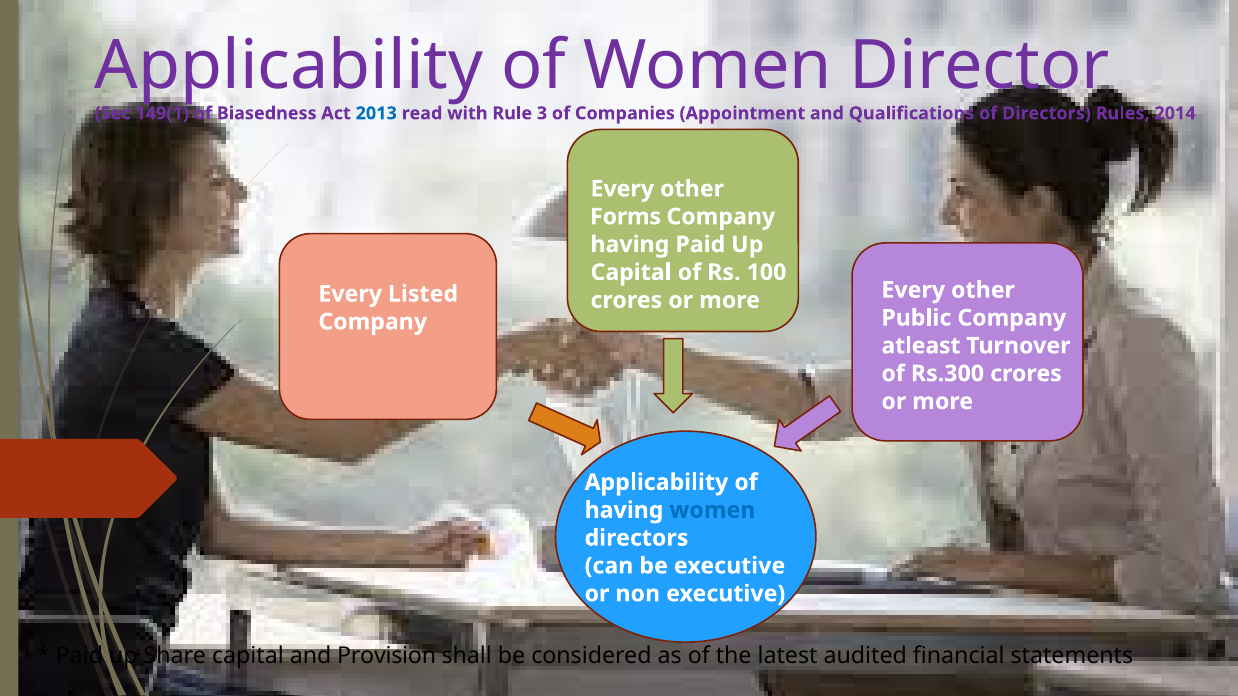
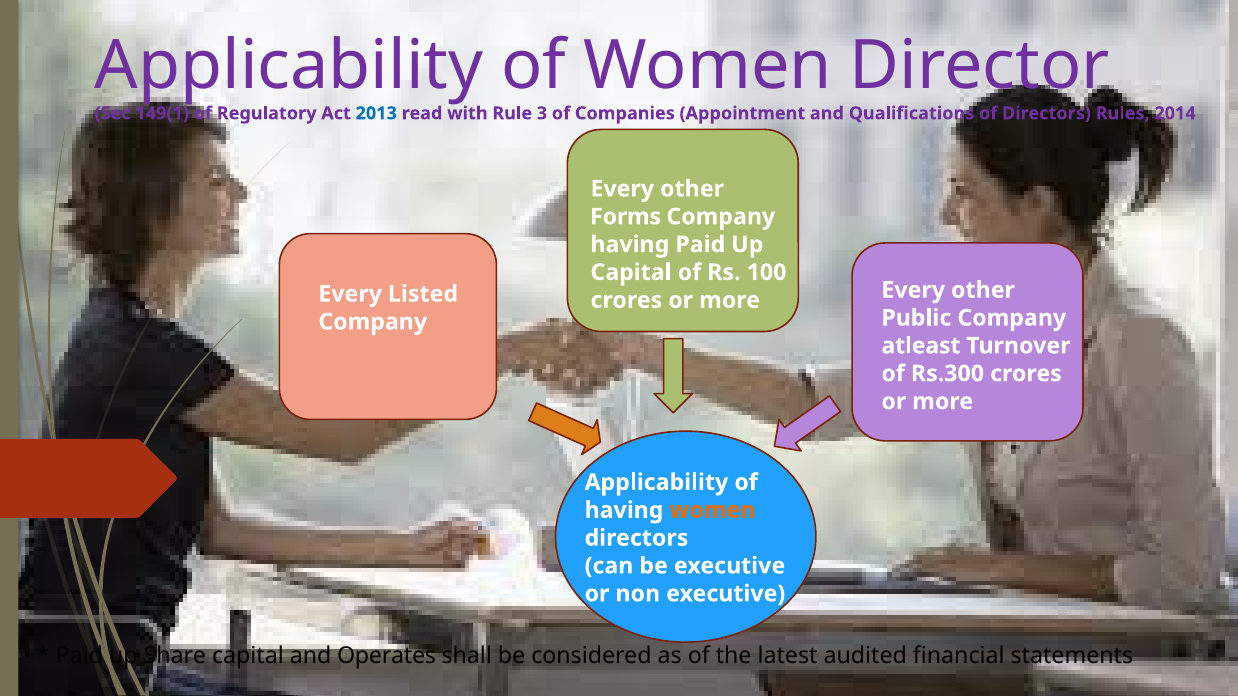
Biasedness: Biasedness -> Regulatory (267, 113)
women colour: blue -> orange (712, 510)
Provision: Provision -> Operates (387, 656)
